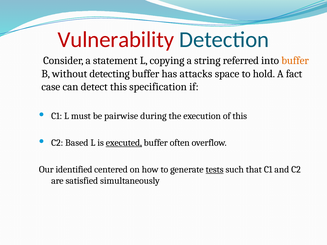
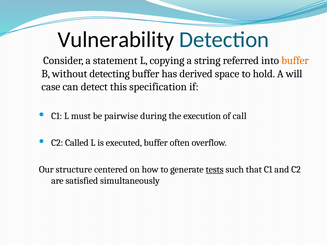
Vulnerability colour: red -> black (116, 40)
attacks: attacks -> derived (196, 74)
fact: fact -> will (294, 74)
of this: this -> call (240, 116)
Based: Based -> Called (77, 143)
executed underline: present -> none (124, 143)
identified: identified -> structure (74, 170)
